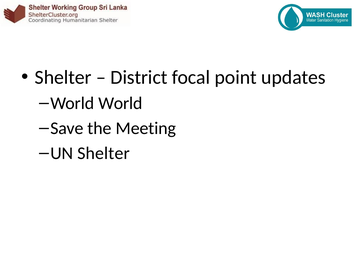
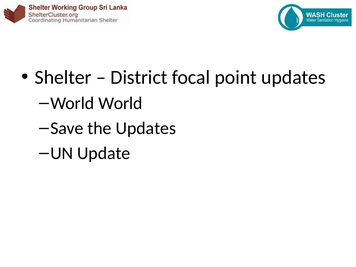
the Meeting: Meeting -> Updates (146, 128)
UN Shelter: Shelter -> Update (104, 153)
